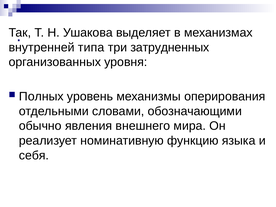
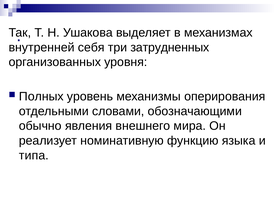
типа: типа -> себя (91, 47)
себя: себя -> типа (34, 155)
